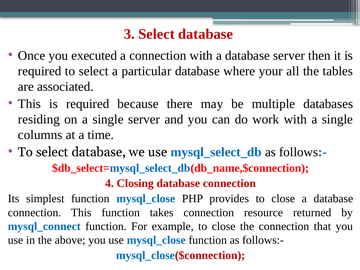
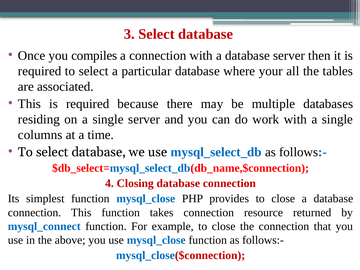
executed: executed -> compiles (94, 55)
